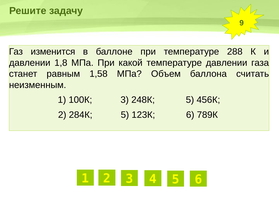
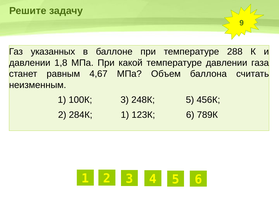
изменится: изменится -> указанных (53, 52)
1,58: 1,58 -> 4,67 (98, 74)
284К 5: 5 -> 1 (125, 115)
